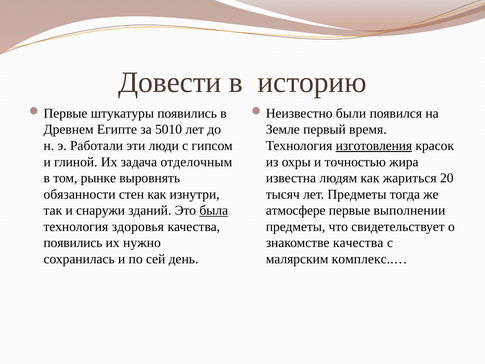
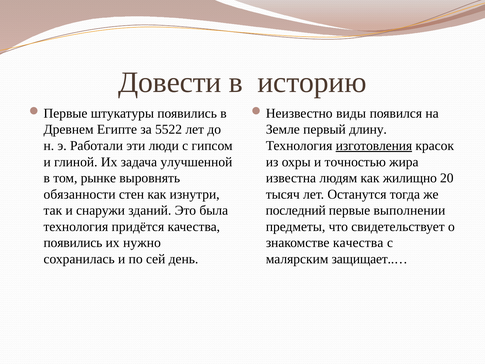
были: были -> виды (351, 113)
5010: 5010 -> 5522 (169, 129)
время: время -> длину (368, 129)
отделочным: отделочным -> улучшенной (196, 162)
жариться: жариться -> жилищно (410, 178)
лет Предметы: Предметы -> Останутся (357, 194)
была underline: present -> none (214, 210)
атмосфере: атмосфере -> последний (296, 210)
здоровья: здоровья -> придётся (138, 226)
комплекс..…: комплекс..… -> защищает..… (370, 259)
